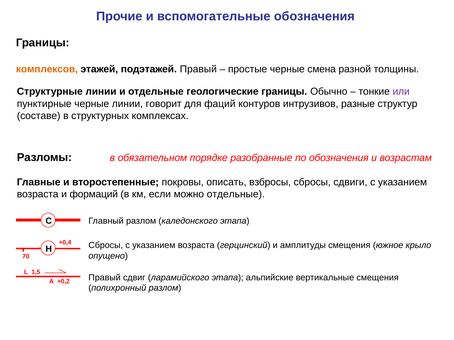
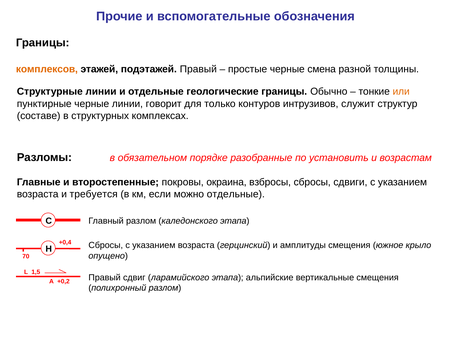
или colour: purple -> orange (401, 92)
фаций: фаций -> только (220, 104)
разные: разные -> служит (358, 104)
по обозначения: обозначения -> установить (339, 158)
описать: описать -> окраина (227, 182)
формаций: формаций -> требуется (94, 195)
